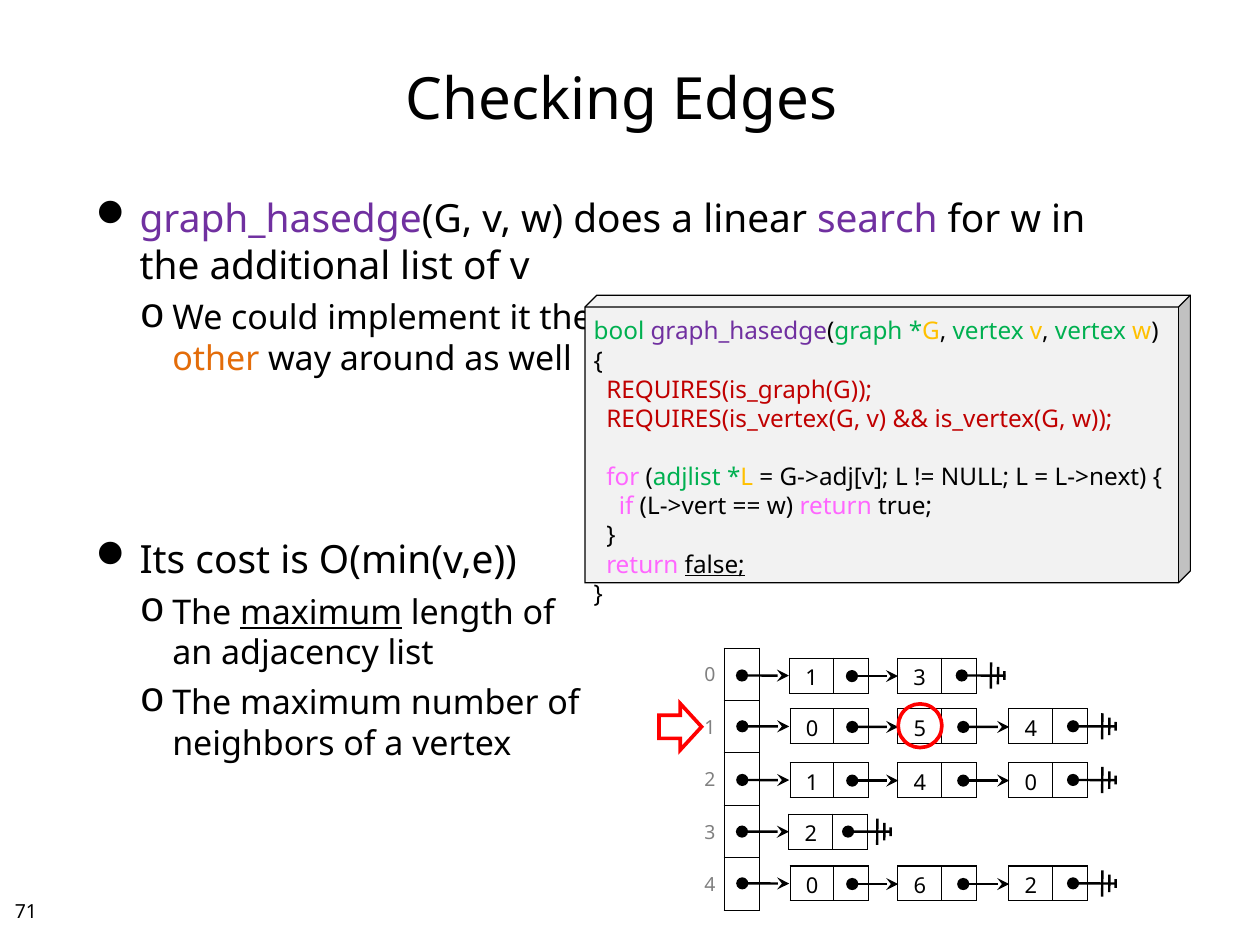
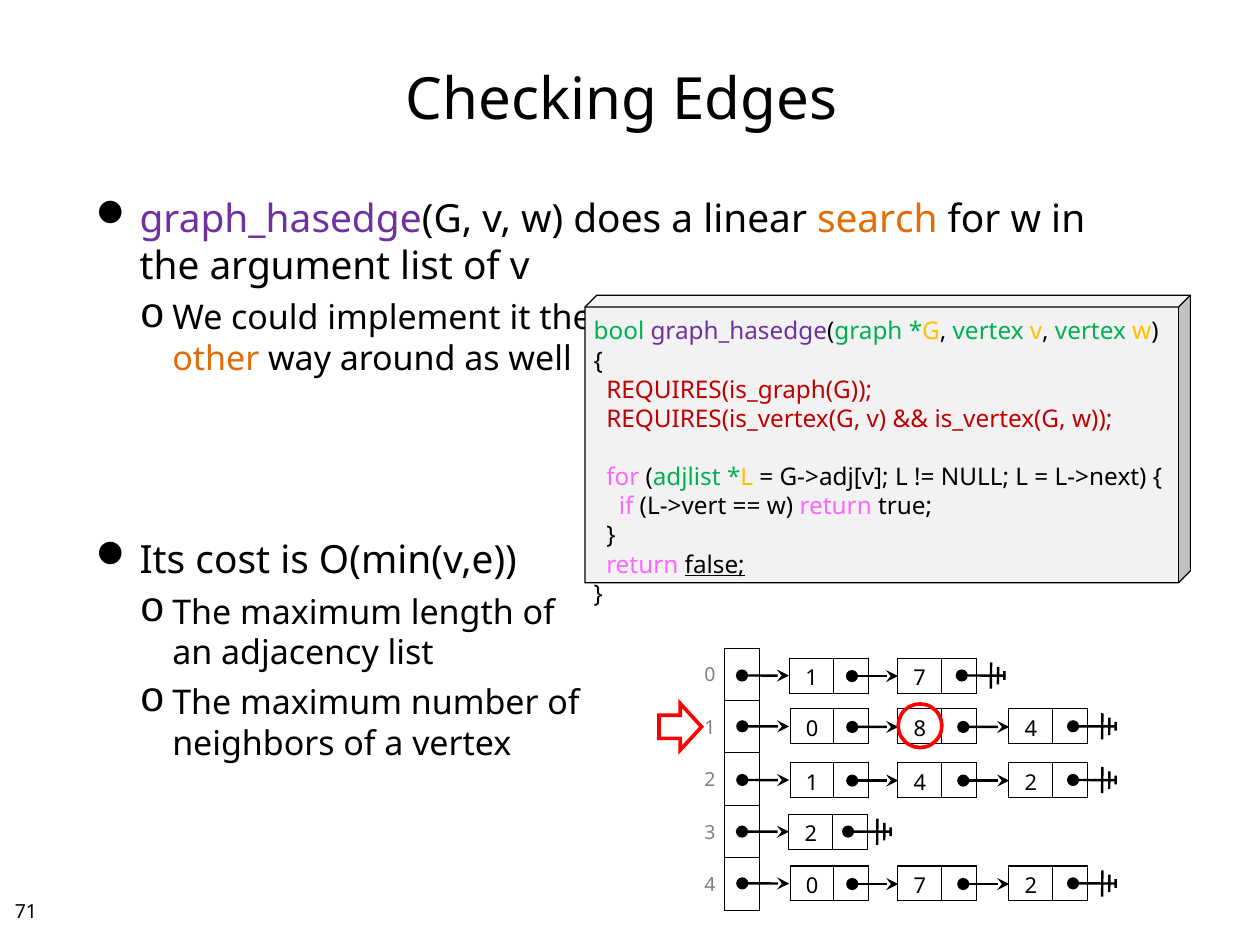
search colour: purple -> orange (877, 220)
additional: additional -> argument (300, 267)
maximum underline: present -> none (321, 613)
1 3: 3 -> 7 (920, 679)
5: 5 -> 8 (920, 730)
4 0: 0 -> 2 (1031, 783)
0 6: 6 -> 7 (920, 887)
